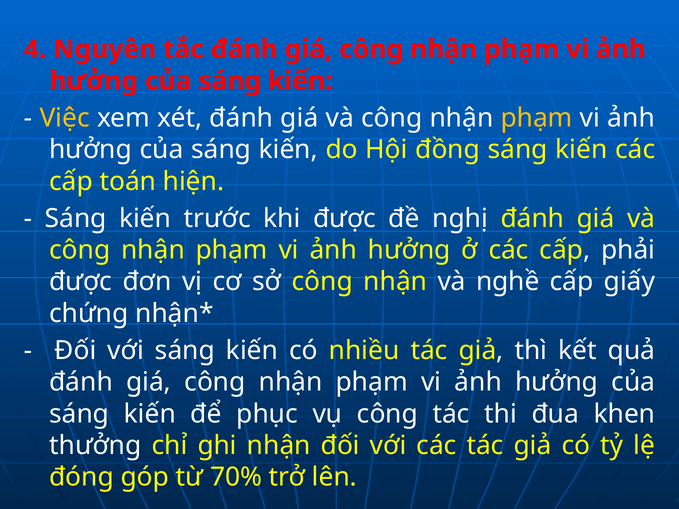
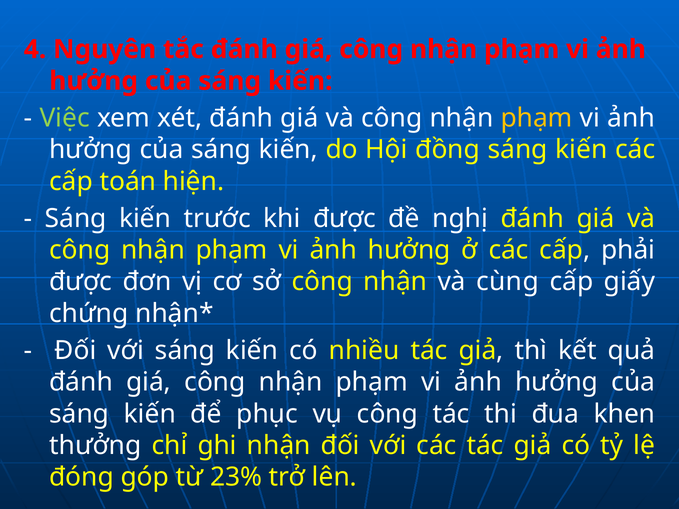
Việc colour: yellow -> light green (65, 118)
nghề: nghề -> cùng (508, 282)
70%: 70% -> 23% (236, 477)
